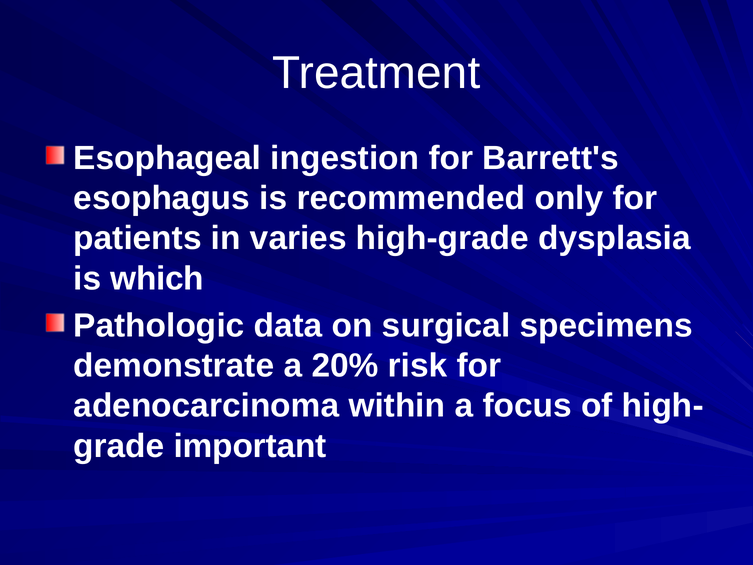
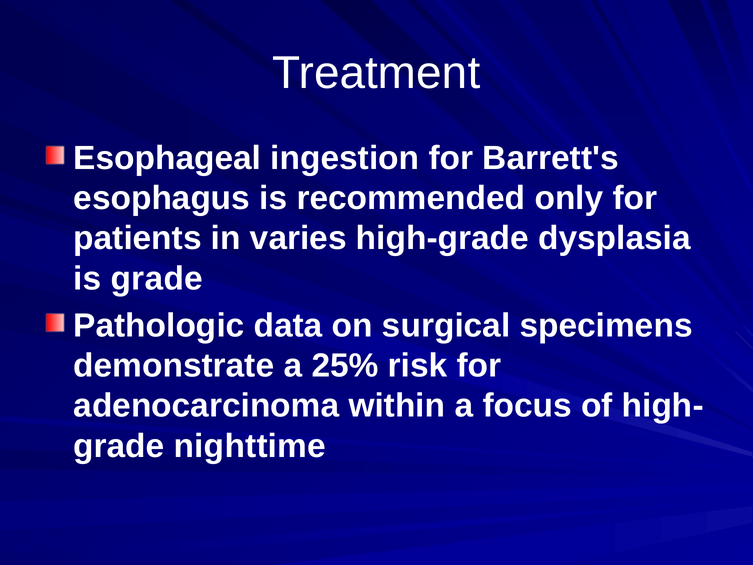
is which: which -> grade (157, 278)
20%: 20% -> 25% (345, 366)
important: important -> nighttime (250, 446)
